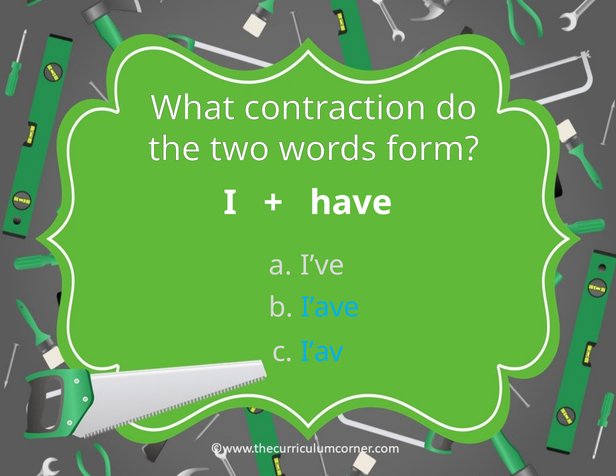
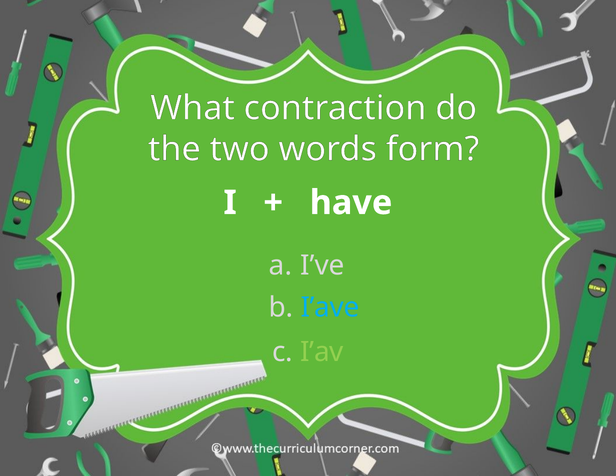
I’av colour: light blue -> light green (322, 352)
